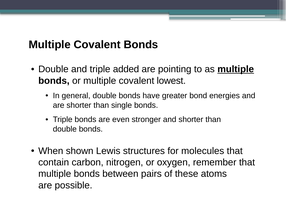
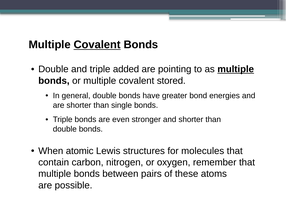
Covalent underline: none -> present (97, 45)
lowest: lowest -> stored (171, 80)
shown: shown -> atomic (80, 151)
